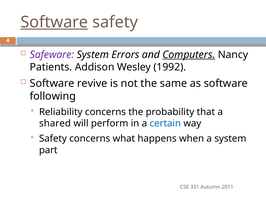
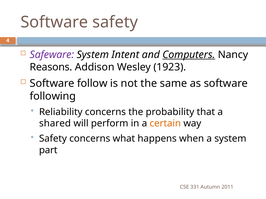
Software underline: present -> none (54, 22)
Errors: Errors -> Intent (125, 55)
Patients: Patients -> Reasons (51, 67)
1992: 1992 -> 1923 (170, 67)
revive: revive -> follow (92, 84)
certain colour: blue -> orange (165, 124)
